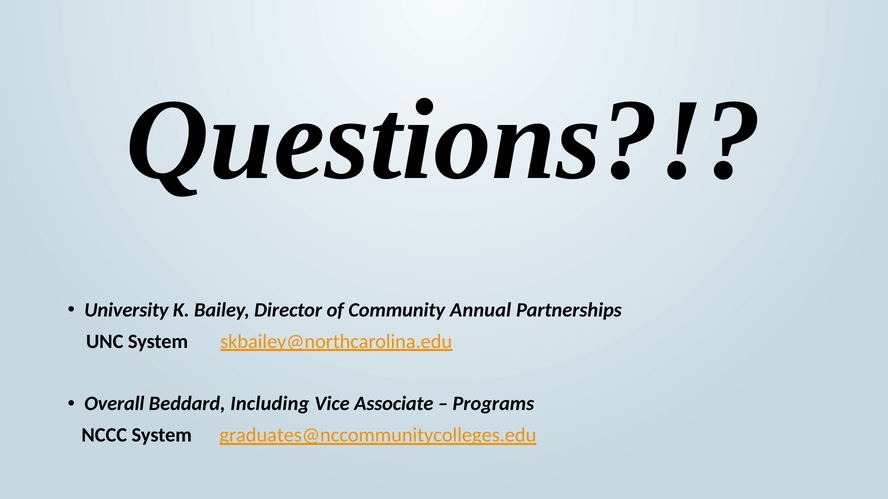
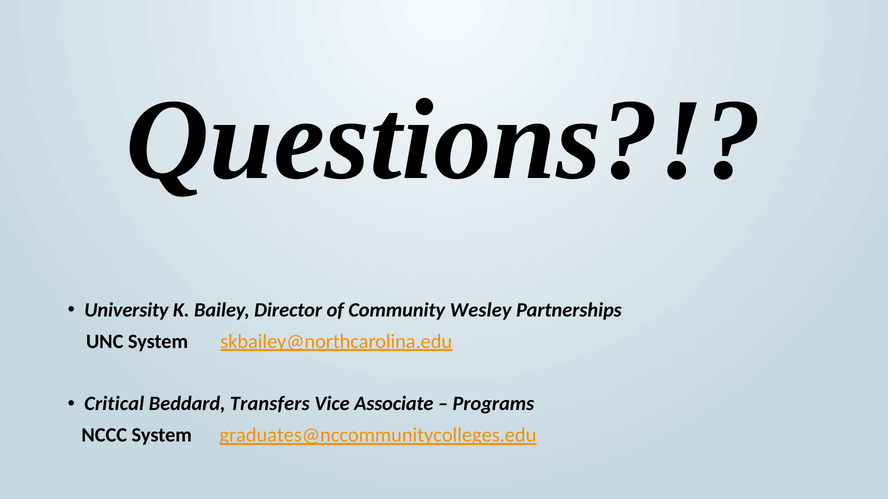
Annual: Annual -> Wesley (481, 310)
Overall: Overall -> Critical (114, 404)
Including: Including -> Transfers (270, 404)
